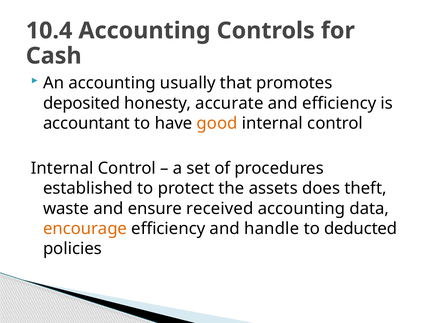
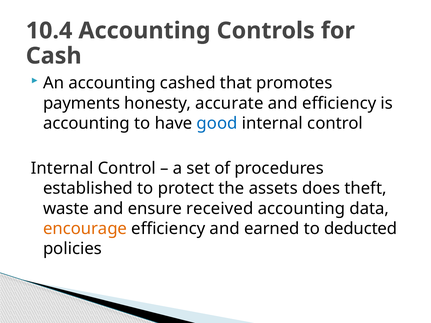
usually: usually -> cashed (188, 83)
deposited: deposited -> payments (82, 103)
accountant: accountant -> accounting (86, 123)
good colour: orange -> blue (217, 123)
handle: handle -> earned (272, 229)
